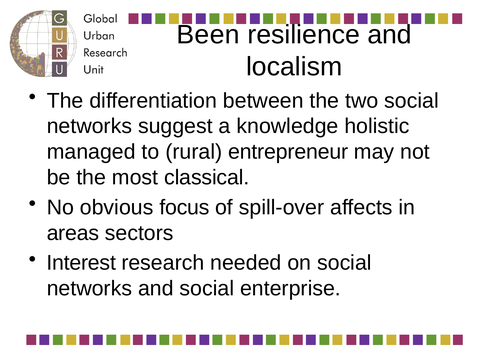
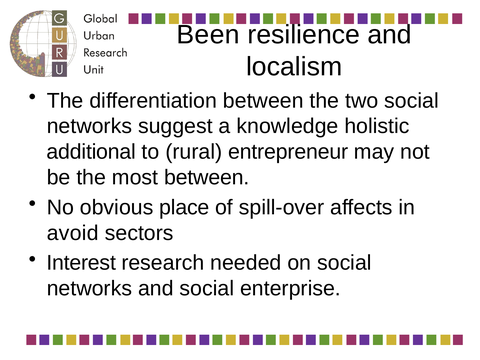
managed: managed -> additional (91, 152)
most classical: classical -> between (207, 177)
focus: focus -> place (184, 207)
areas: areas -> avoid (73, 233)
